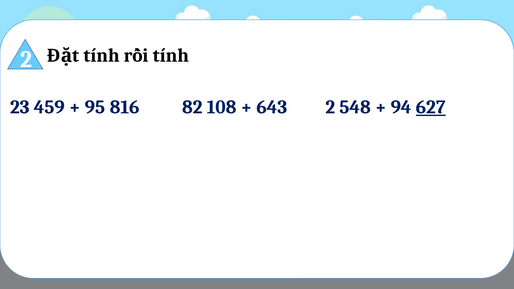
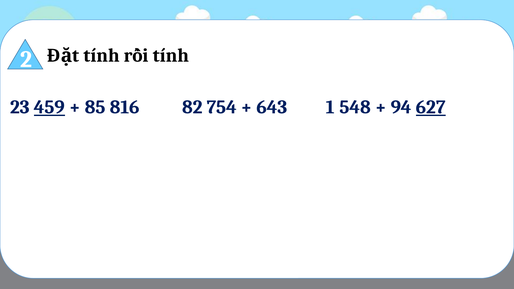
459 underline: none -> present (49, 107)
95: 95 -> 85 (95, 107)
108: 108 -> 754 (222, 107)
643 2: 2 -> 1 (330, 107)
